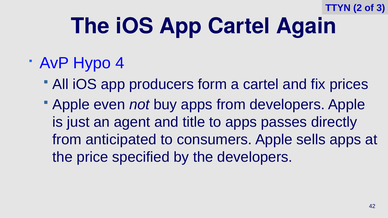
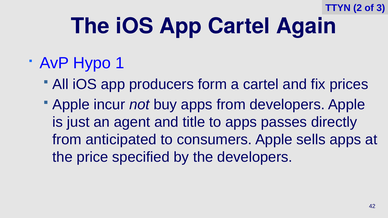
4: 4 -> 1 (120, 63)
even: even -> incur (109, 105)
